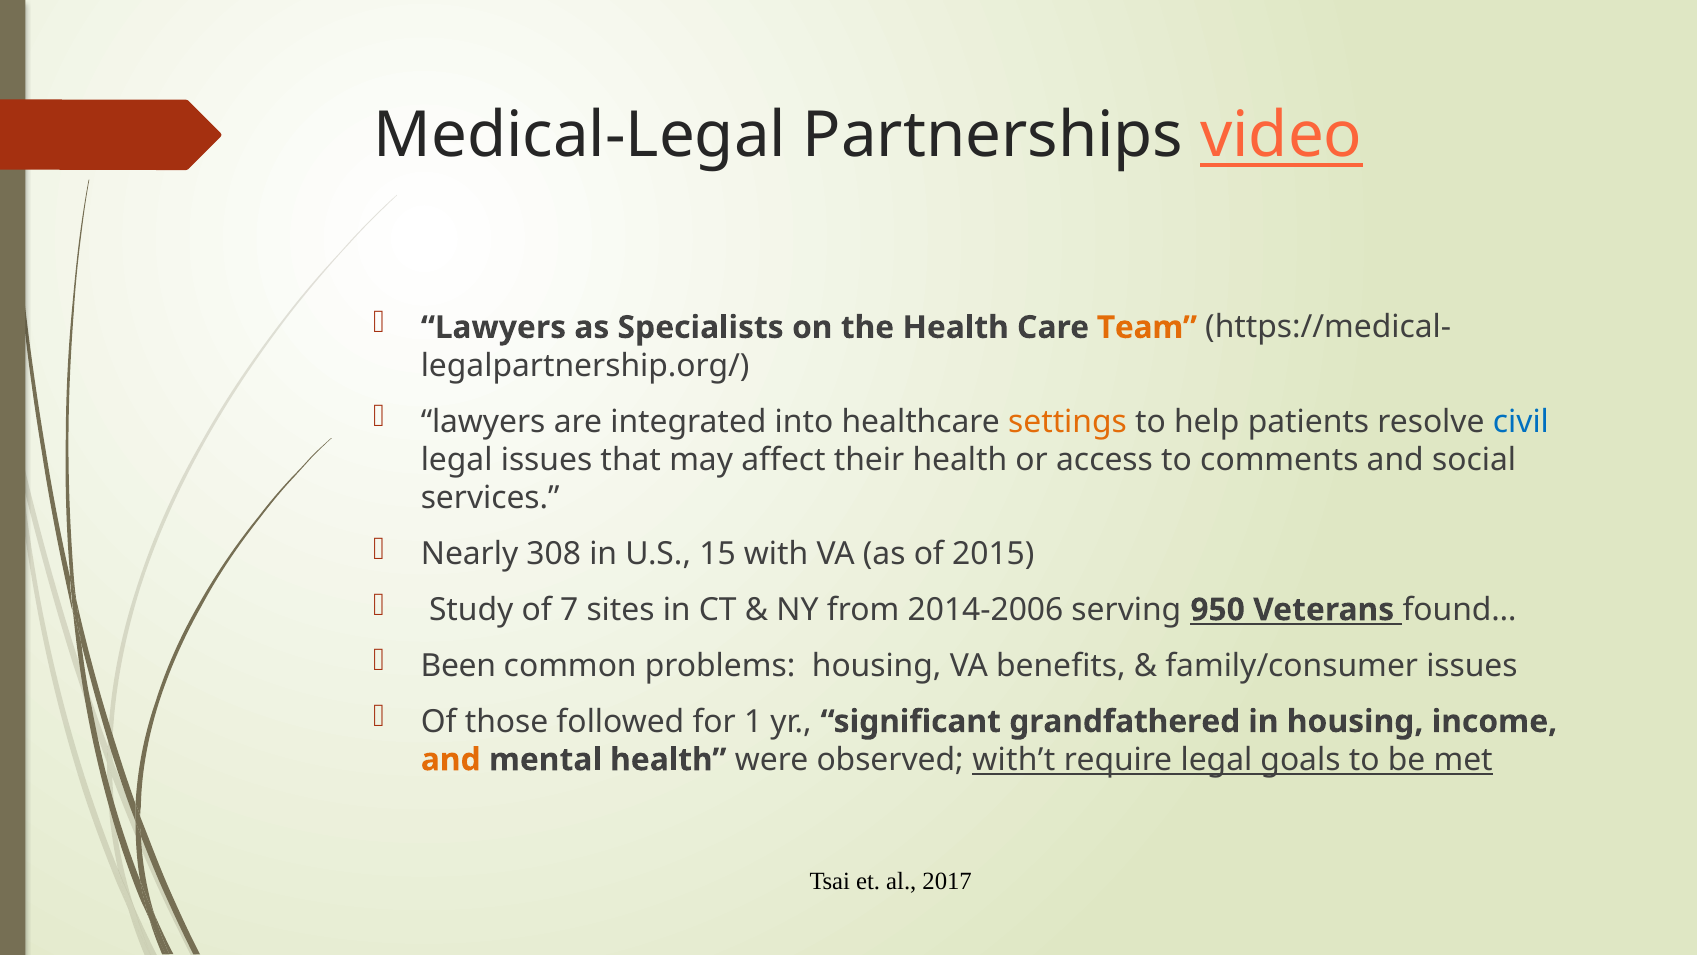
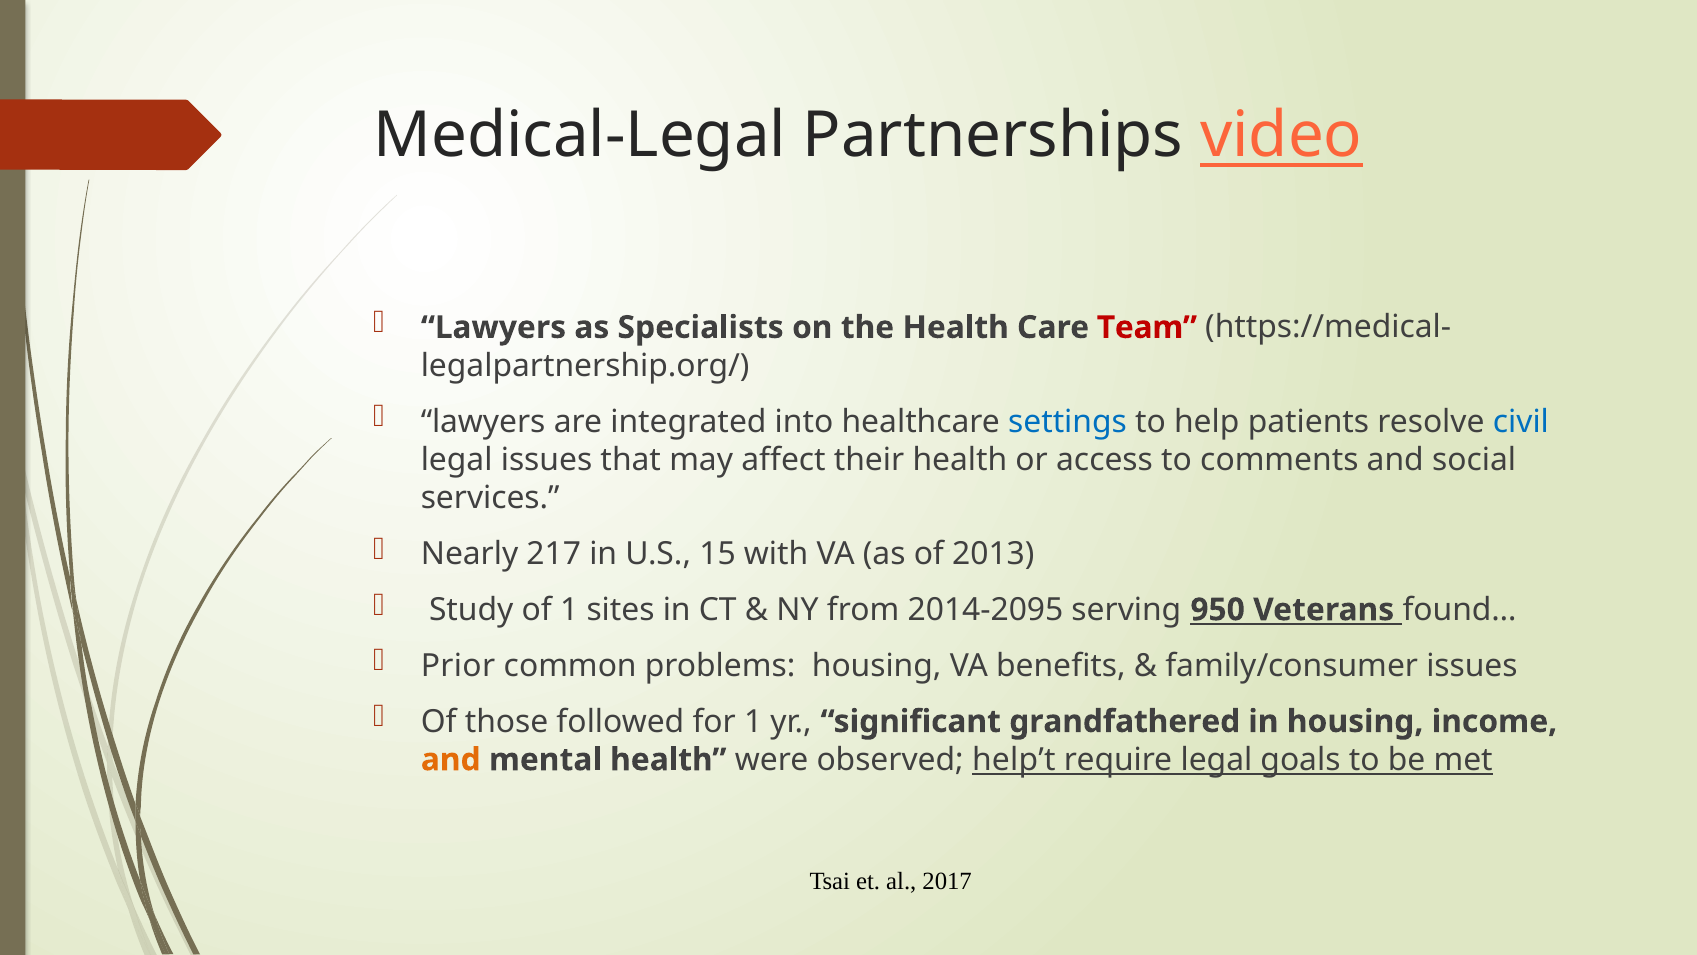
Team colour: orange -> red (1147, 327)
settings colour: orange -> blue (1068, 421)
308: 308 -> 217 (554, 554)
2015: 2015 -> 2013 (993, 554)
of 7: 7 -> 1 (569, 609)
2014-2006: 2014-2006 -> 2014-2095 (985, 609)
Been: Been -> Prior (458, 665)
with’t: with’t -> help’t (1014, 759)
